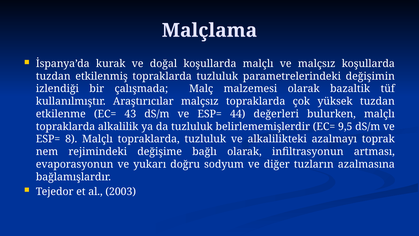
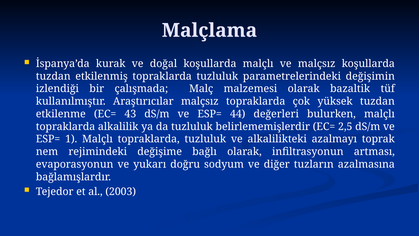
9,5: 9,5 -> 2,5 (345, 126)
8: 8 -> 1 (71, 139)
